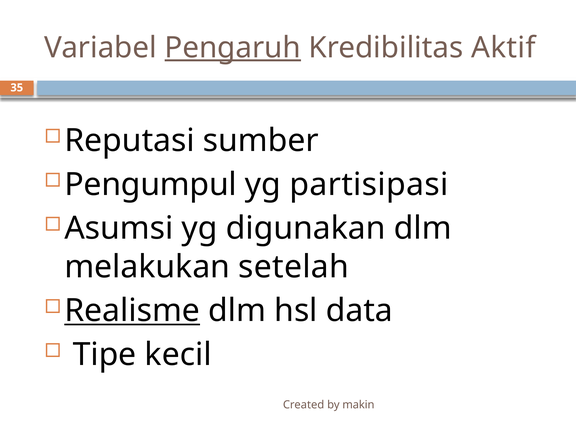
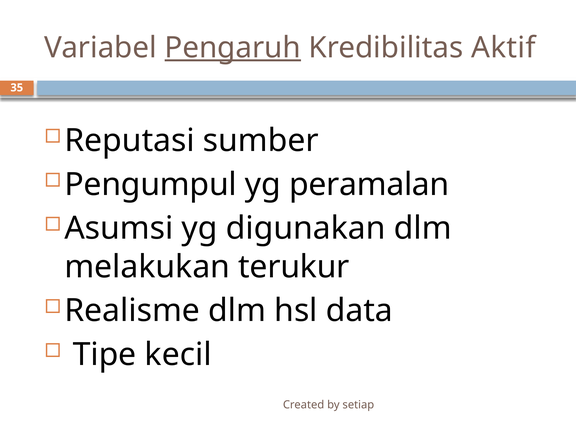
partisipasi: partisipasi -> peramalan (369, 184)
setelah: setelah -> terukur (294, 267)
Realisme underline: present -> none (132, 311)
makin: makin -> setiap (358, 405)
